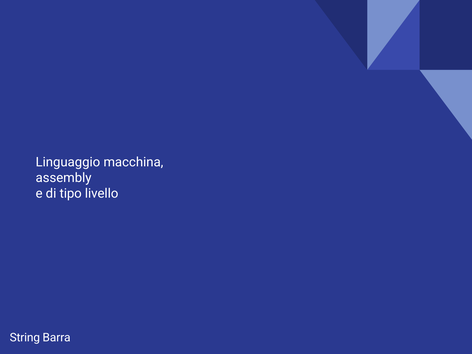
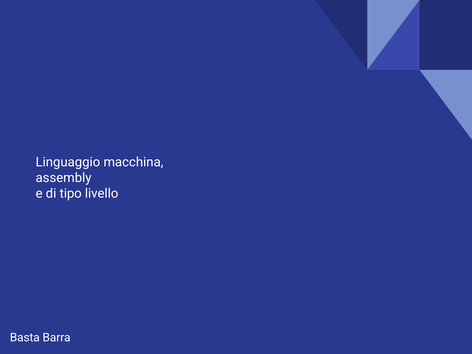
String: String -> Basta (25, 338)
